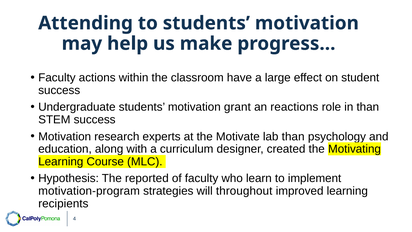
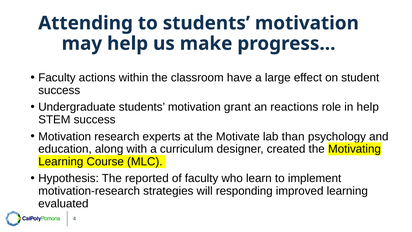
in than: than -> help (368, 107)
motivation-program: motivation-program -> motivation-research (89, 191)
throughout: throughout -> responding (244, 191)
recipients: recipients -> evaluated (63, 203)
